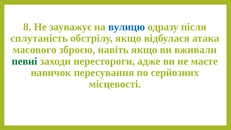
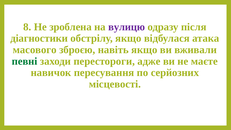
зауважує: зауважує -> зроблена (71, 27)
вулицю colour: blue -> purple (127, 27)
сплутаність: сплутаність -> діагностики (39, 38)
